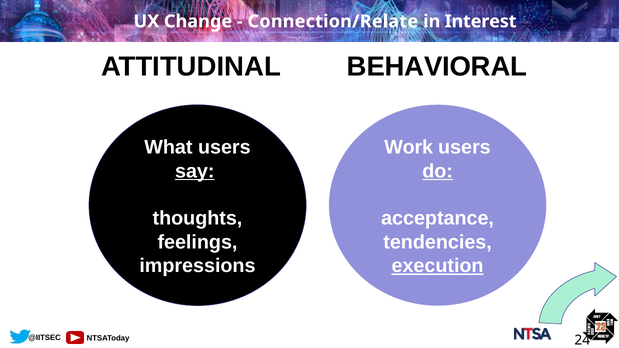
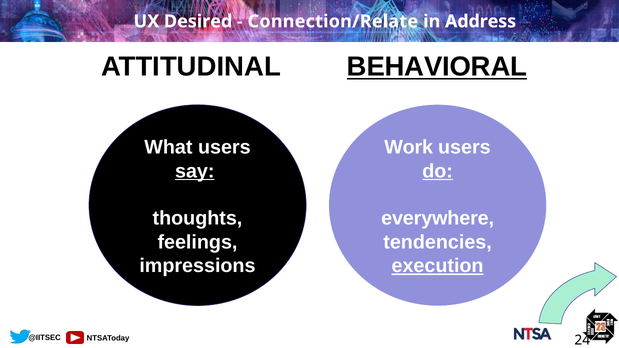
Change: Change -> Desired (198, 21)
Interest: Interest -> Address (481, 21)
BEHAVIORAL underline: none -> present (437, 67)
acceptance: acceptance -> everywhere (438, 219)
